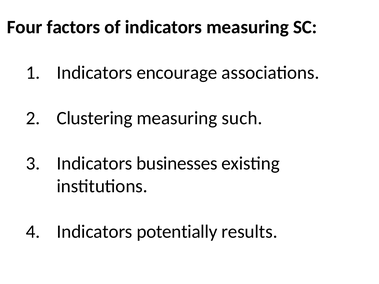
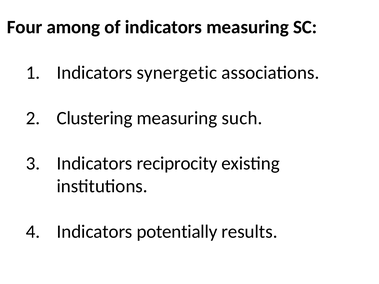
factors: factors -> among (73, 27)
encourage: encourage -> synergetic (177, 73)
businesses: businesses -> reciprocity (177, 164)
